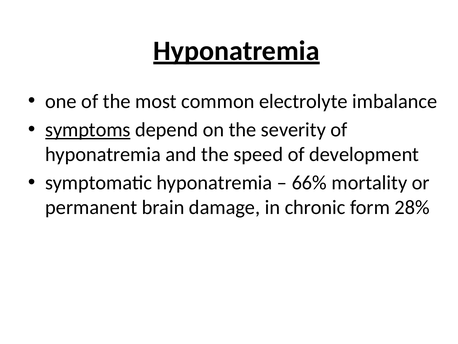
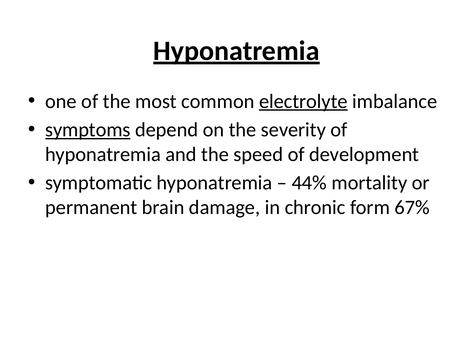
electrolyte underline: none -> present (303, 101)
66%: 66% -> 44% (309, 183)
28%: 28% -> 67% (412, 207)
